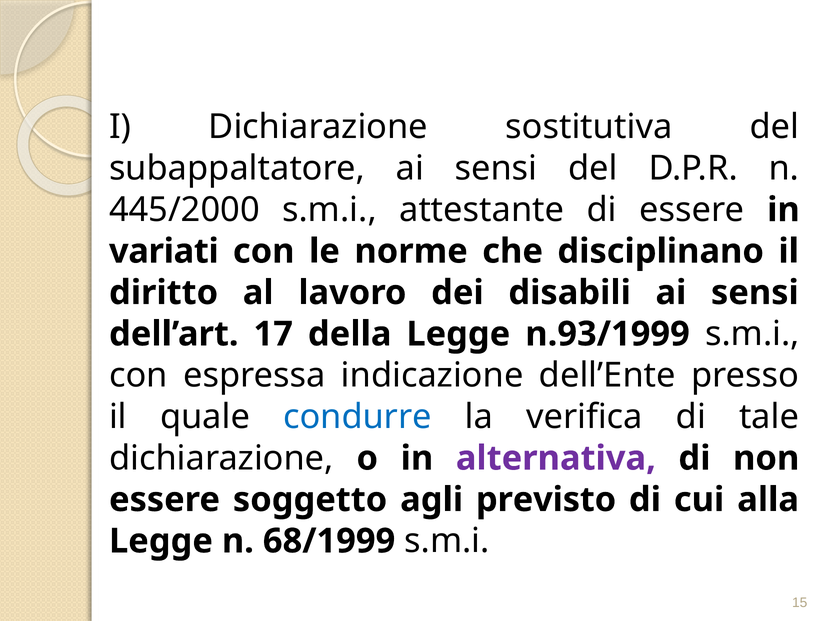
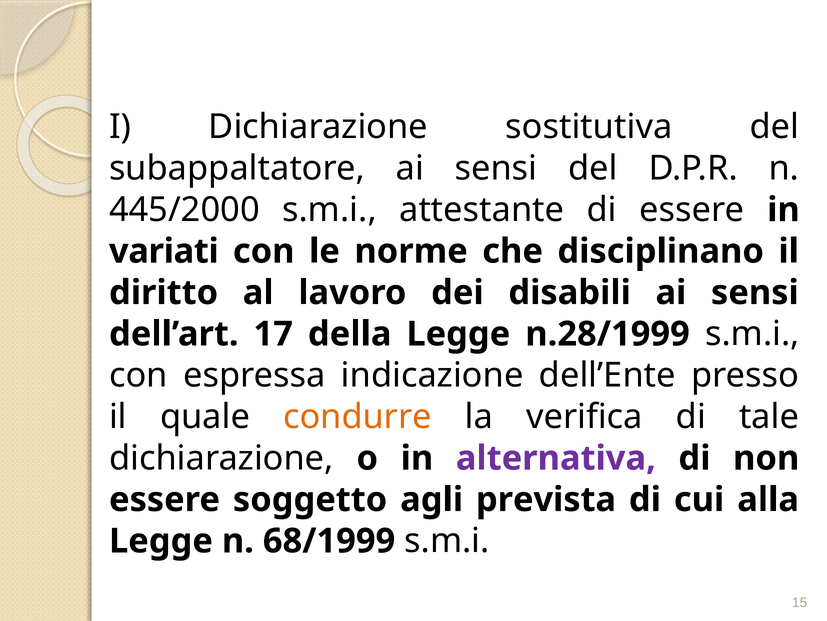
n.93/1999: n.93/1999 -> n.28/1999 (608, 334)
condurre colour: blue -> orange (357, 416)
previsto: previsto -> prevista (546, 499)
